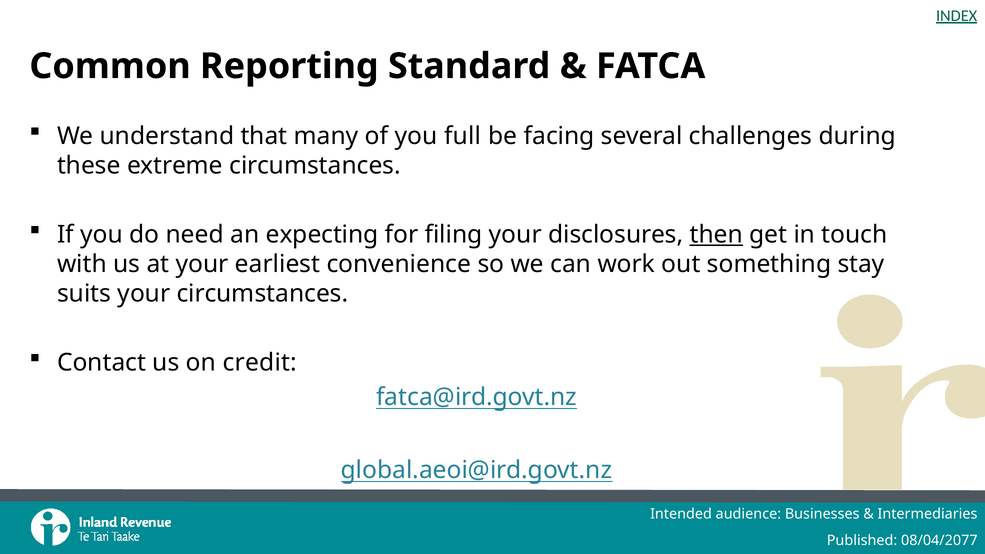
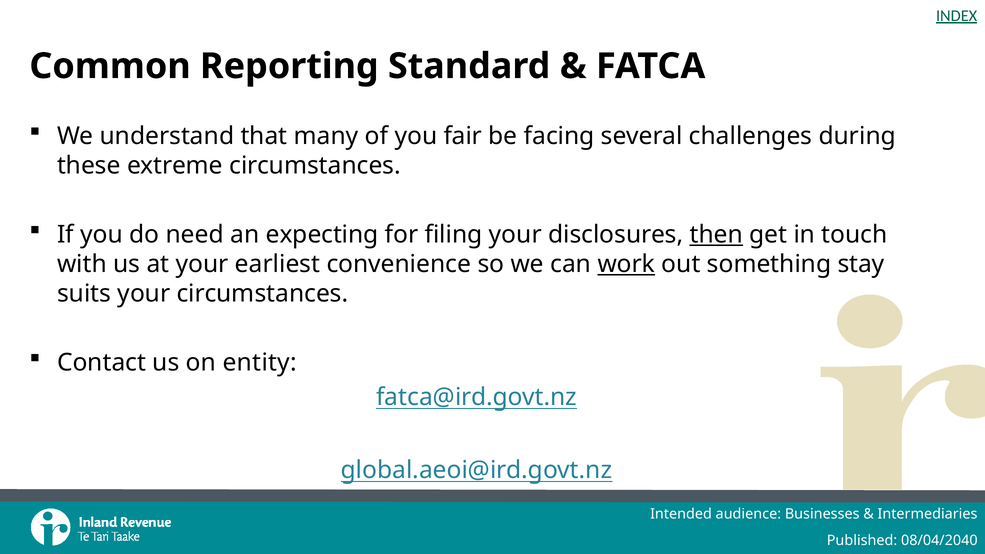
full: full -> fair (463, 136)
work underline: none -> present (626, 264)
credit: credit -> entity (260, 363)
08/04/2077: 08/04/2077 -> 08/04/2040 (939, 541)
